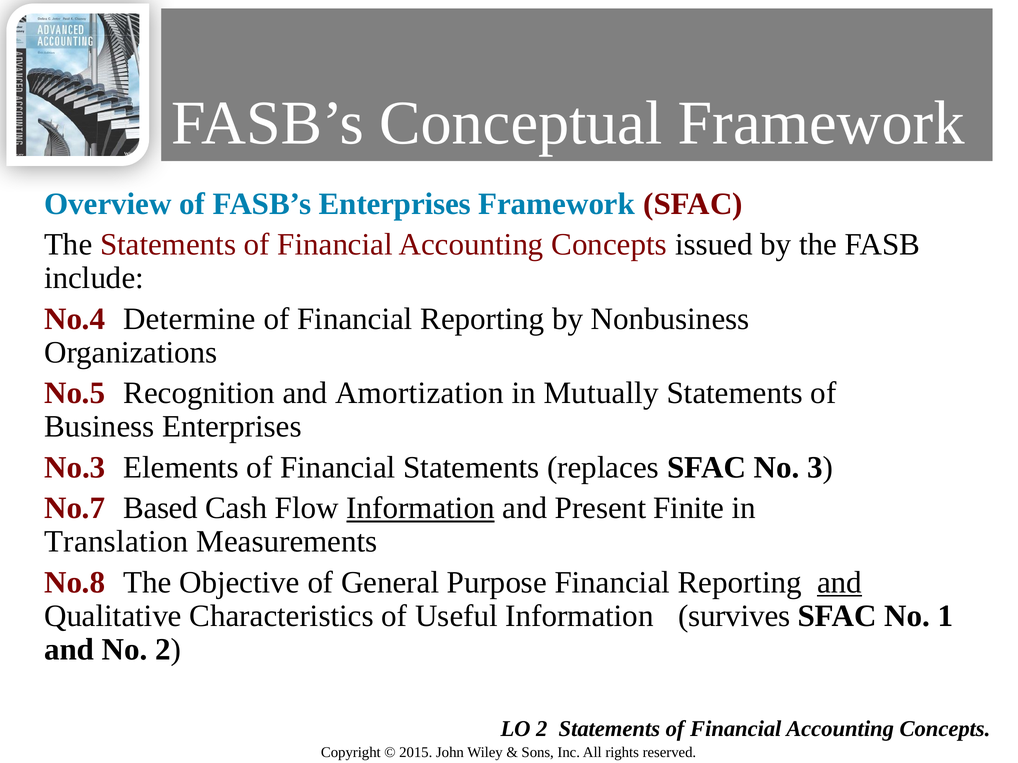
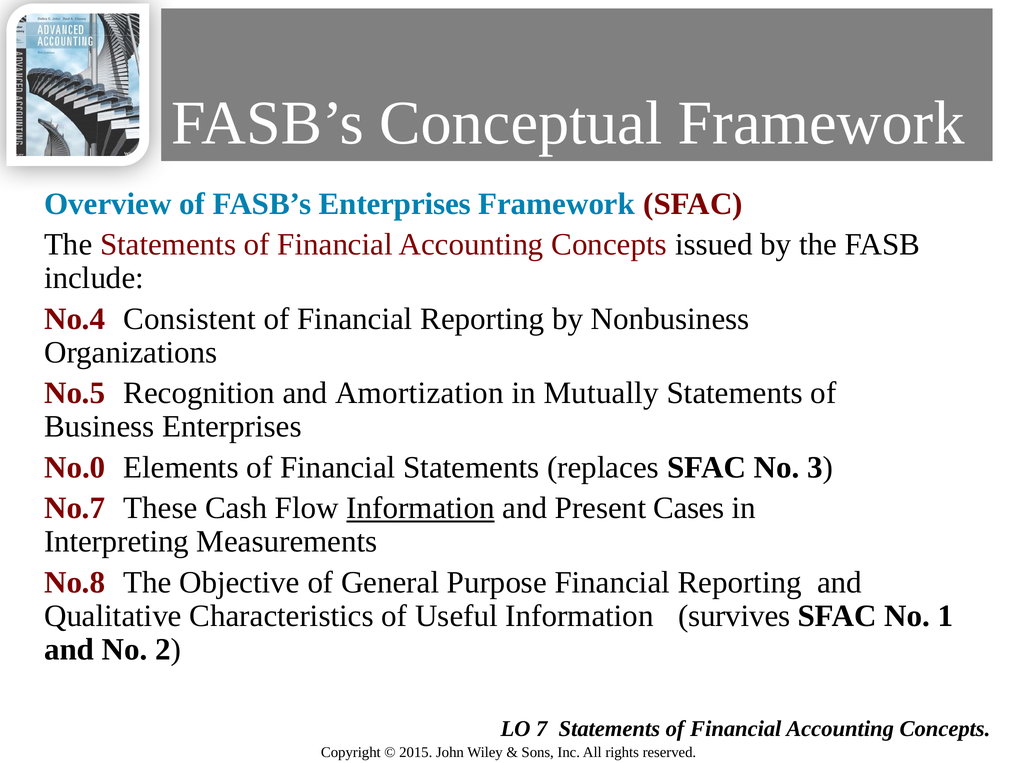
Determine: Determine -> Consistent (190, 319)
No.3: No.3 -> No.0 (75, 468)
Based: Based -> These (160, 508)
Finite: Finite -> Cases (689, 508)
Translation: Translation -> Interpreting (117, 542)
and underline: present -> none (840, 583)
LO 2: 2 -> 7 (542, 729)
